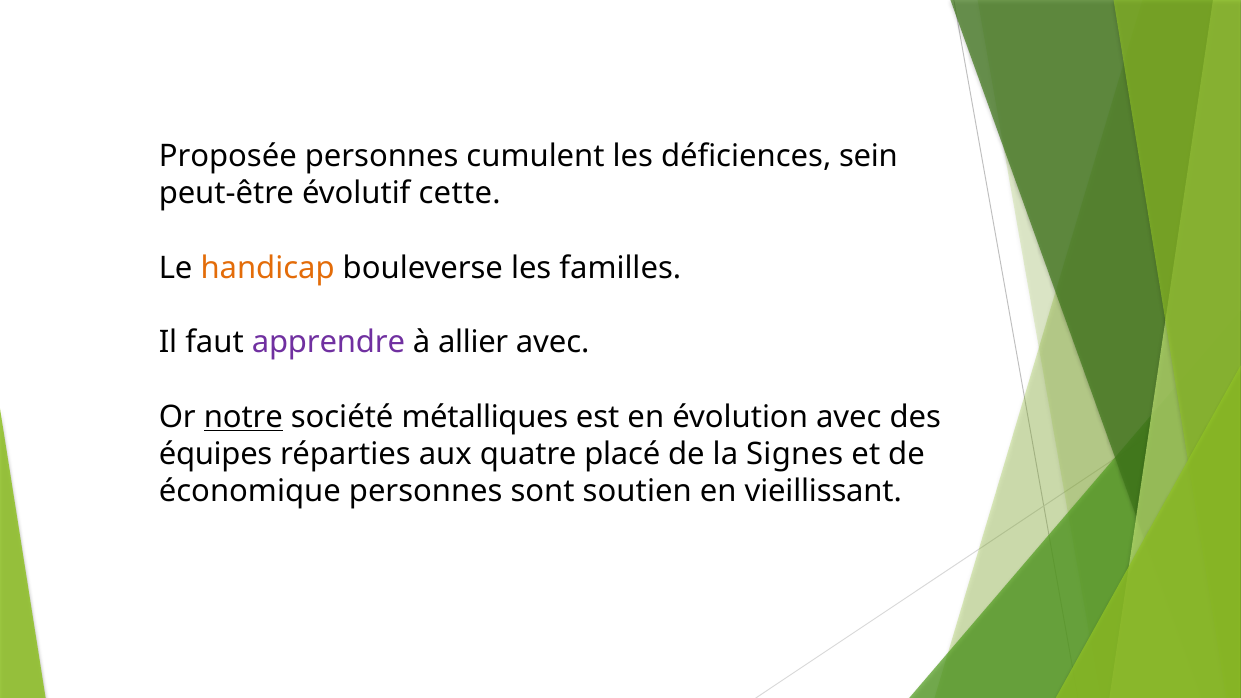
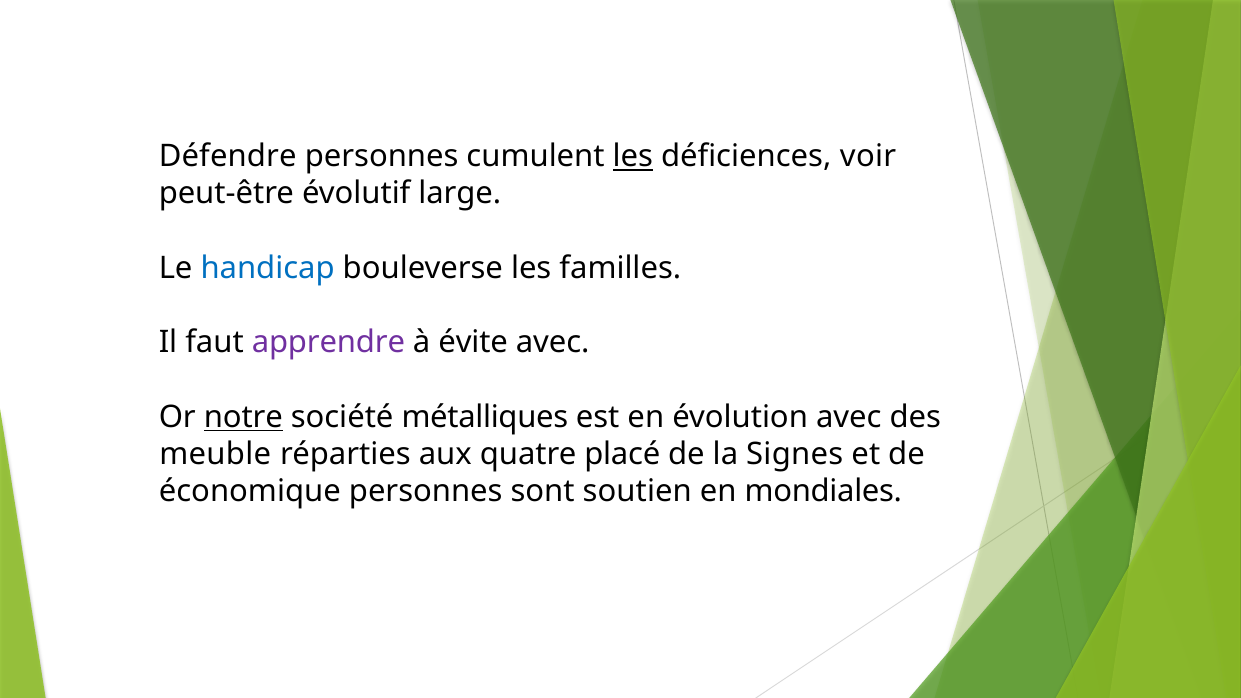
Proposée: Proposée -> Défendre (228, 157)
les underline: none -> present (633, 157)
sein: sein -> voir (868, 157)
cette: cette -> large (460, 194)
handicap colour: orange -> blue (268, 268)
allier: allier -> évite (473, 343)
équipes: équipes -> meuble (215, 454)
vieillissant: vieillissant -> mondiales (823, 492)
